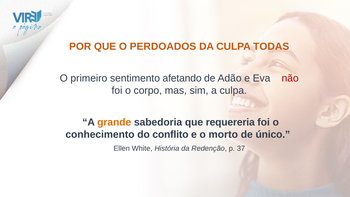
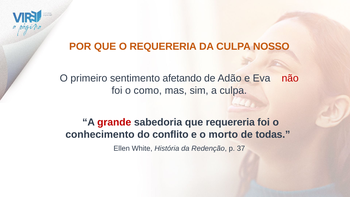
O PERDOADOS: PERDOADOS -> REQUERERIA (163, 46)
TODAS: TODAS -> NOSSO (271, 46)
corpo: corpo -> como (148, 90)
grande colour: orange -> red (114, 122)
único: único -> todas (273, 134)
